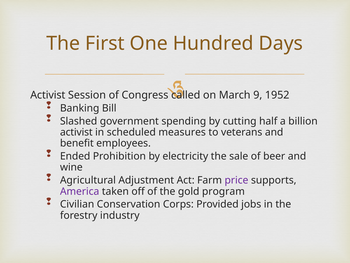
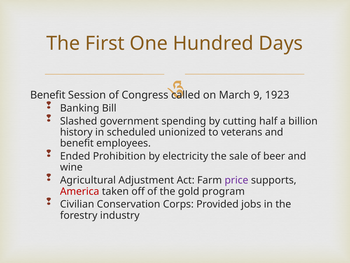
Activist: Activist -> Benefit (48, 95)
1952: 1952 -> 1923 (277, 95)
activist: activist -> history (76, 132)
measures: measures -> unionized (182, 132)
America colour: purple -> red (80, 191)
